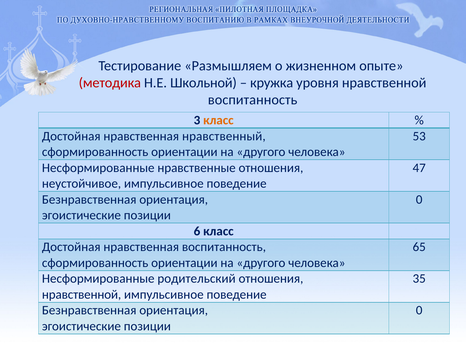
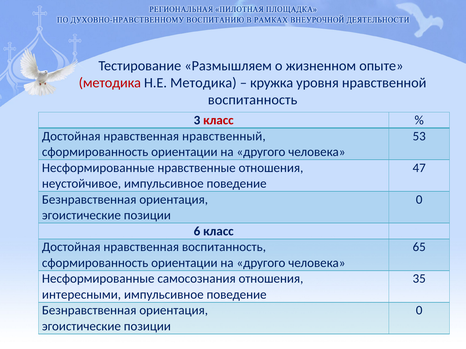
Н.Е Школьной: Школьной -> Методика (203, 83)
класс colour: orange -> red (218, 120)
родительский: родительский -> самосознания (197, 279)
нравственной: нравственной -> интересными (82, 295)
